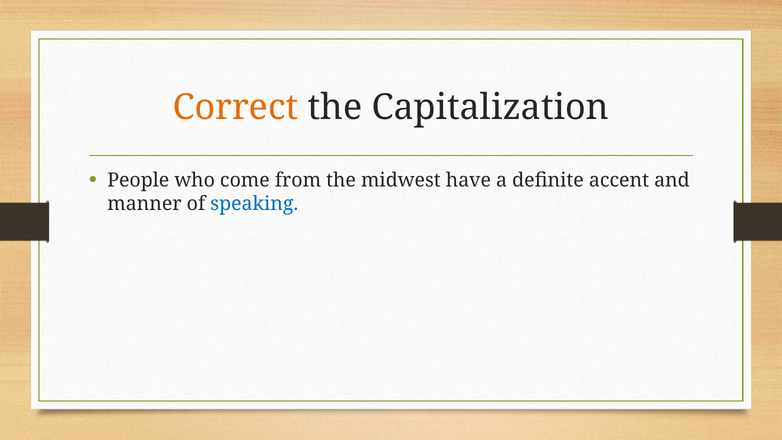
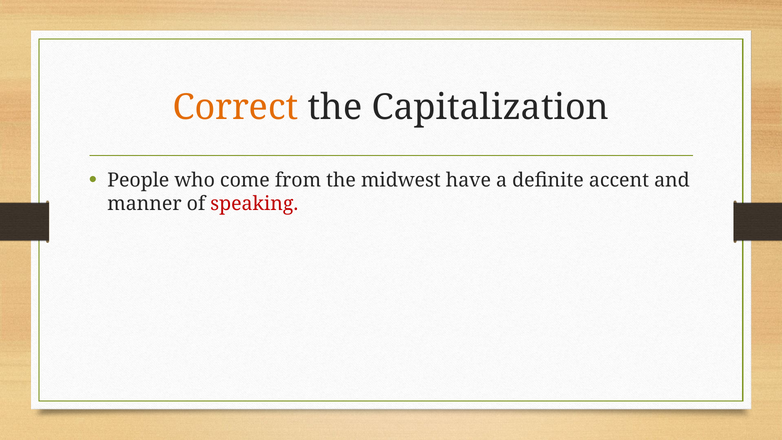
speaking colour: blue -> red (254, 204)
